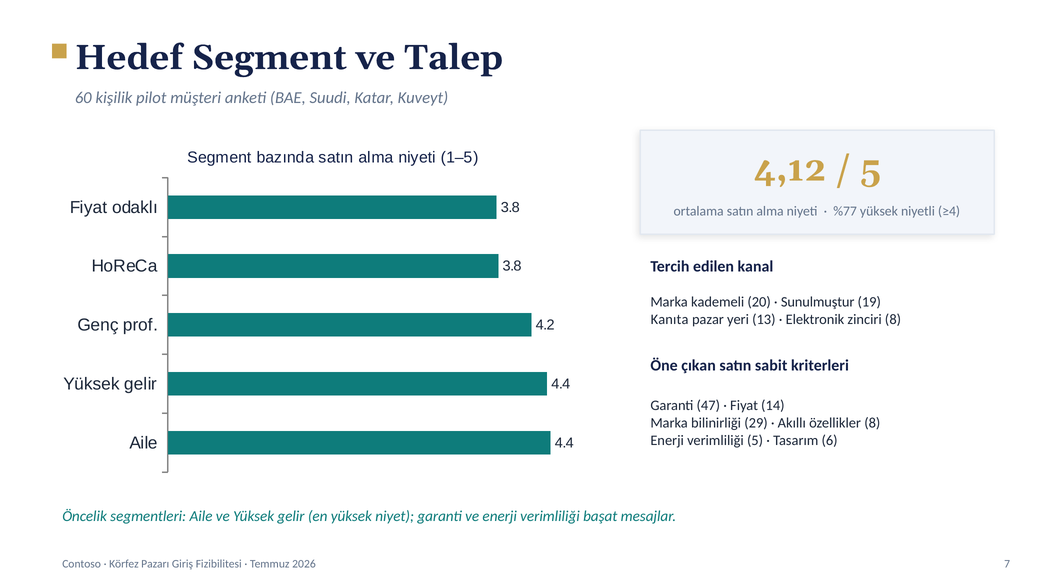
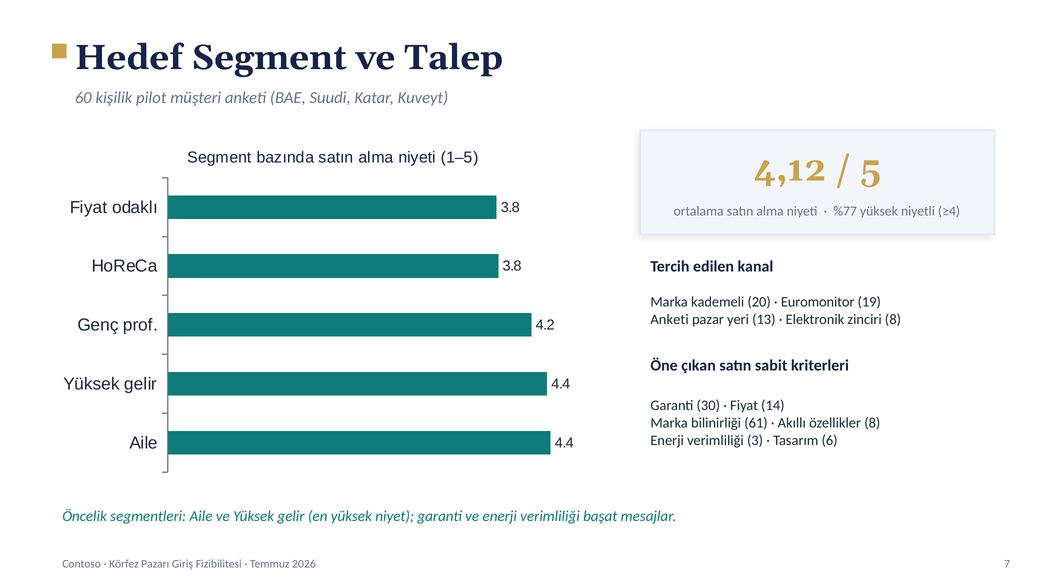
Sunulmuştur: Sunulmuştur -> Euromonitor (818, 302)
Kanıta: Kanıta -> Anketi (670, 319)
47: 47 -> 30 (708, 405)
29: 29 -> 61 (756, 423)
verimliliği 5: 5 -> 3 (755, 440)
